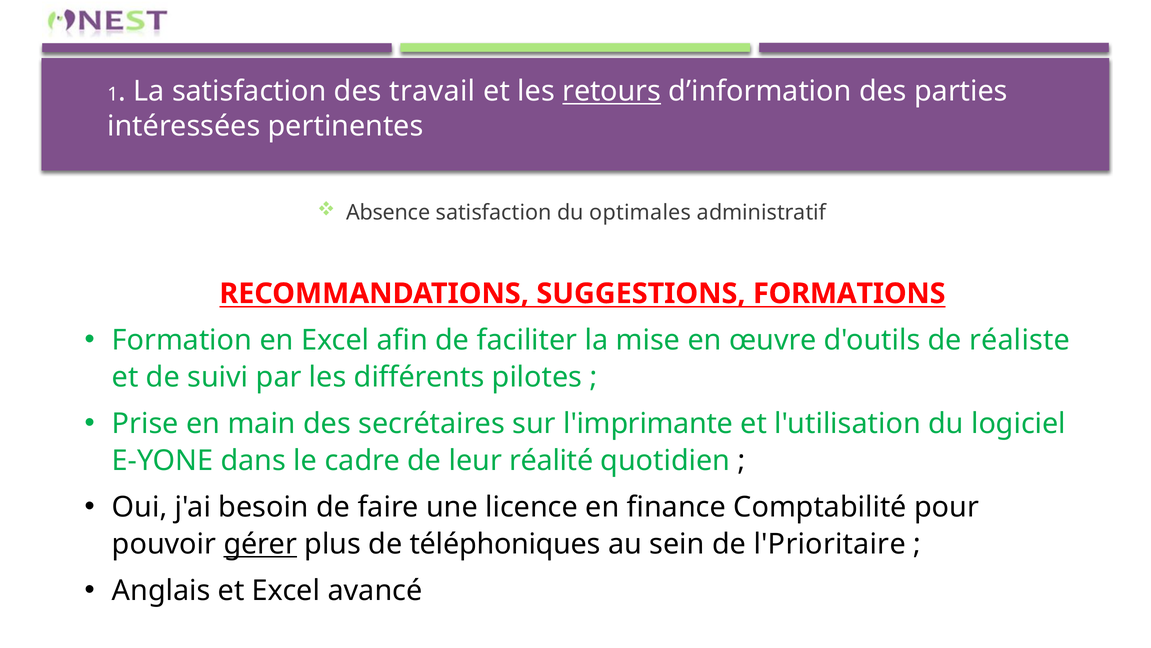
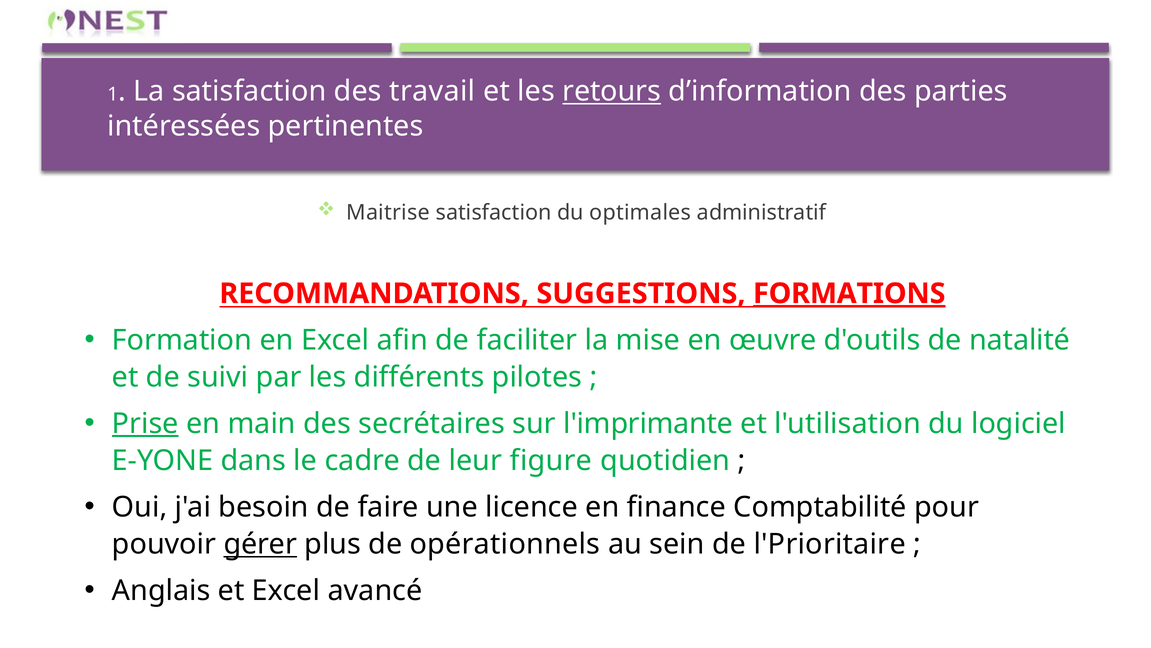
Absence: Absence -> Maitrise (388, 212)
FORMATIONS underline: none -> present (849, 293)
réaliste: réaliste -> natalité (1020, 340)
Prise underline: none -> present (145, 423)
réalité: réalité -> figure (551, 460)
téléphoniques: téléphoniques -> opérationnels (505, 544)
